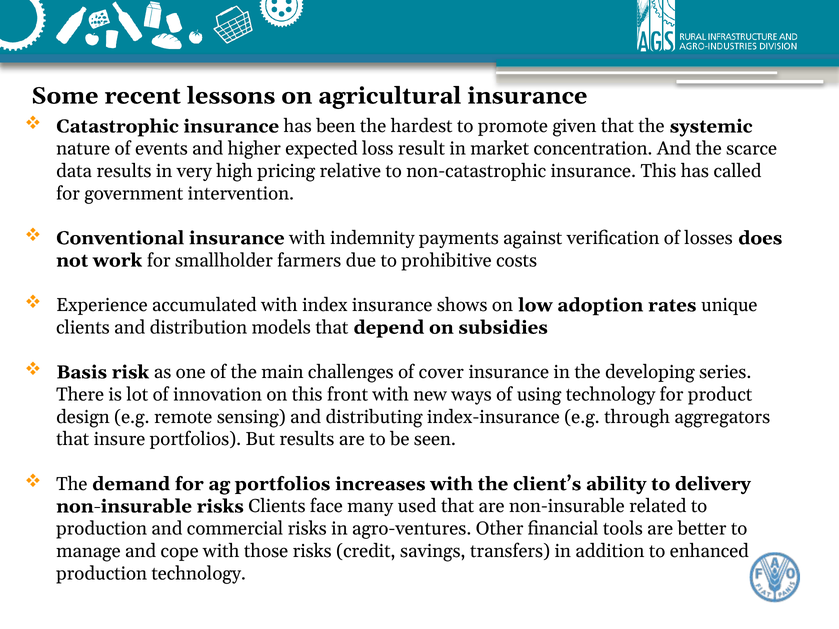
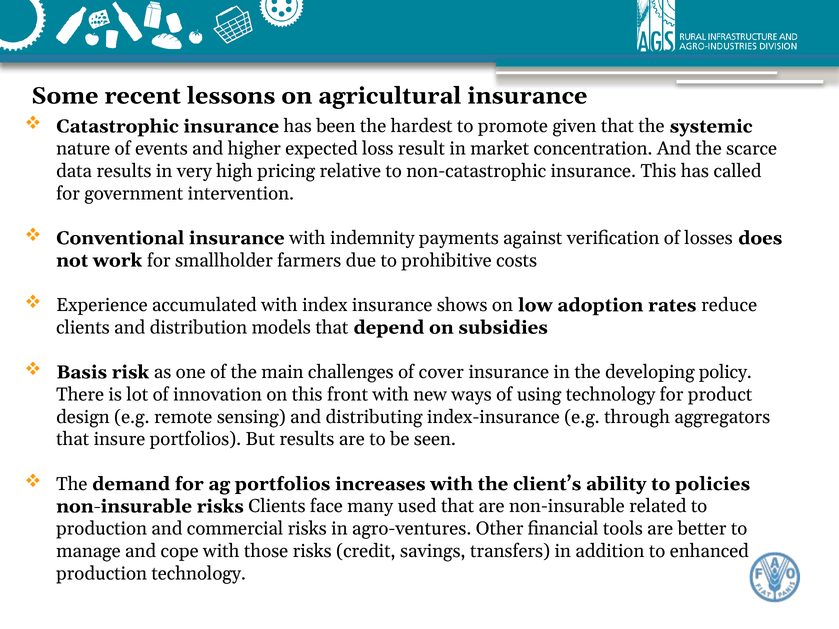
unique: unique -> reduce (729, 305)
series: series -> policy (725, 372)
delivery: delivery -> policies (713, 484)
